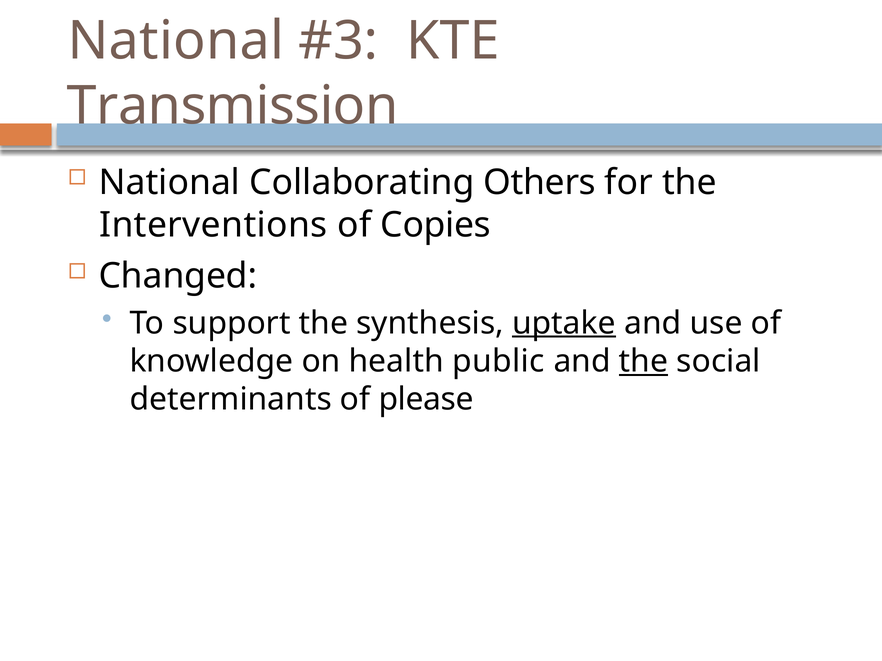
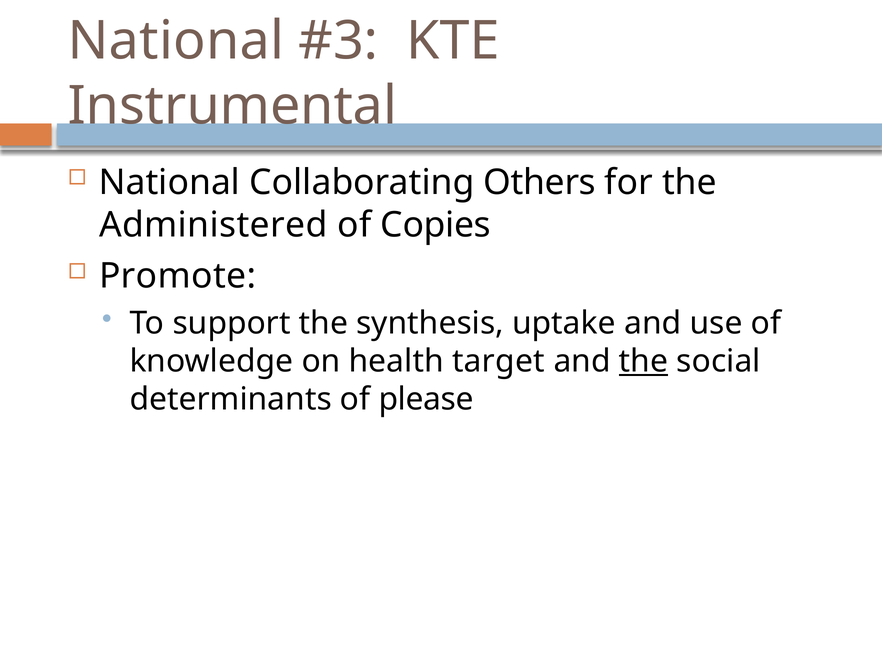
Transmission: Transmission -> Instrumental (232, 106)
Interventions: Interventions -> Administered (213, 225)
Changed: Changed -> Promote (178, 276)
uptake underline: present -> none (564, 323)
public: public -> target (499, 361)
